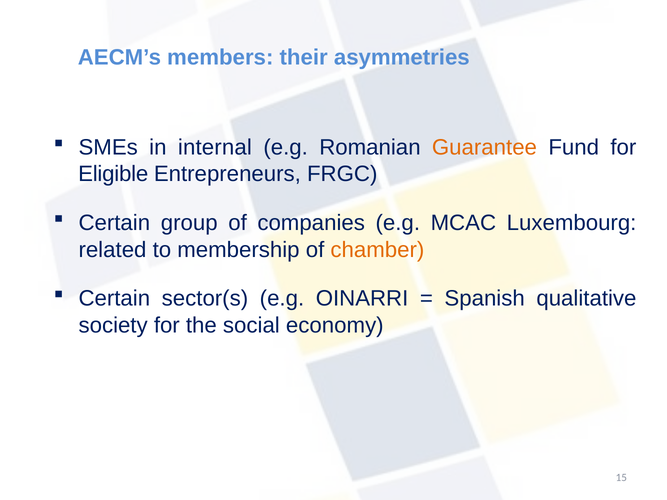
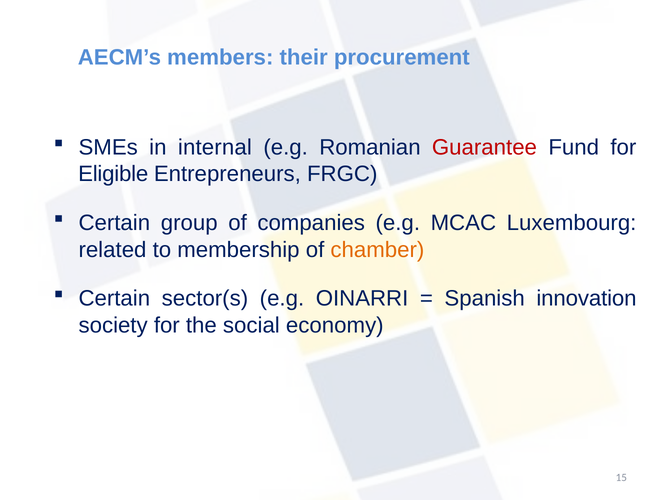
asymmetries: asymmetries -> procurement (402, 57)
Guarantee colour: orange -> red (484, 148)
qualitative: qualitative -> innovation (586, 299)
